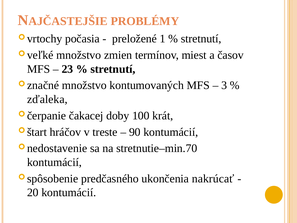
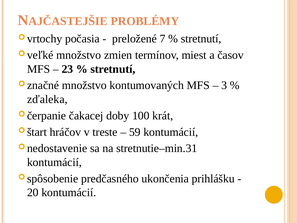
1: 1 -> 7 (163, 39)
90: 90 -> 59 (135, 132)
stretnutie–min.70: stretnutie–min.70 -> stretnutie–min.31 (157, 148)
nakrúcať: nakrúcať -> prihlášku (213, 178)
